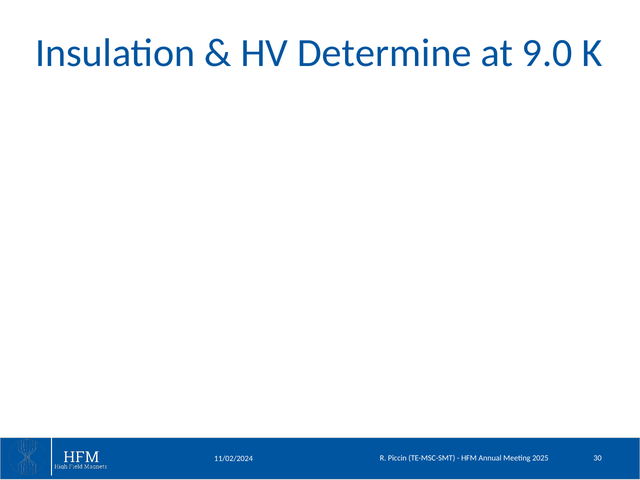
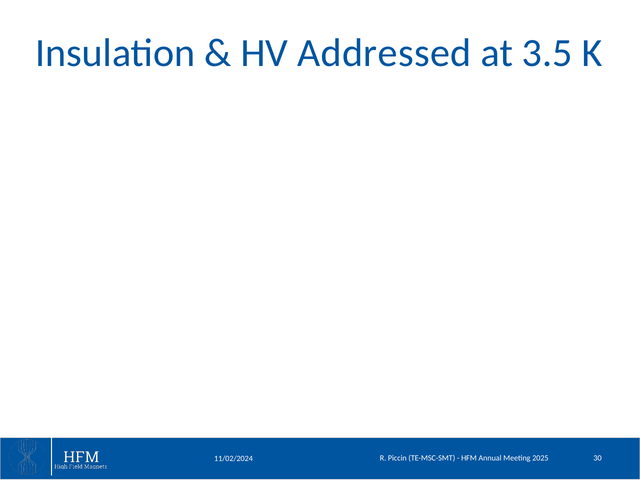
Determine: Determine -> Addressed (384, 53)
9.0: 9.0 -> 3.5 (547, 53)
